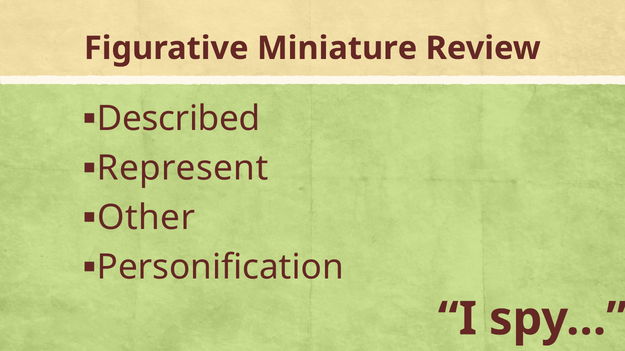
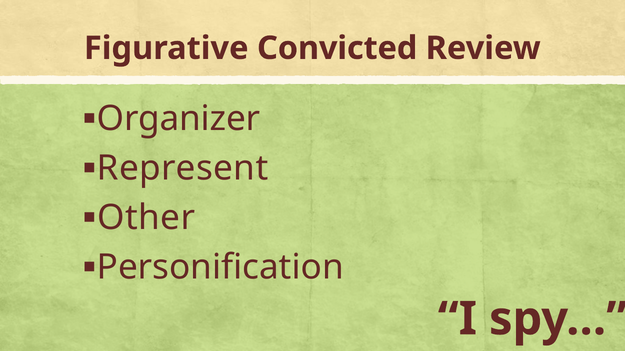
Miniature: Miniature -> Convicted (337, 48)
Described: Described -> Organizer (179, 119)
